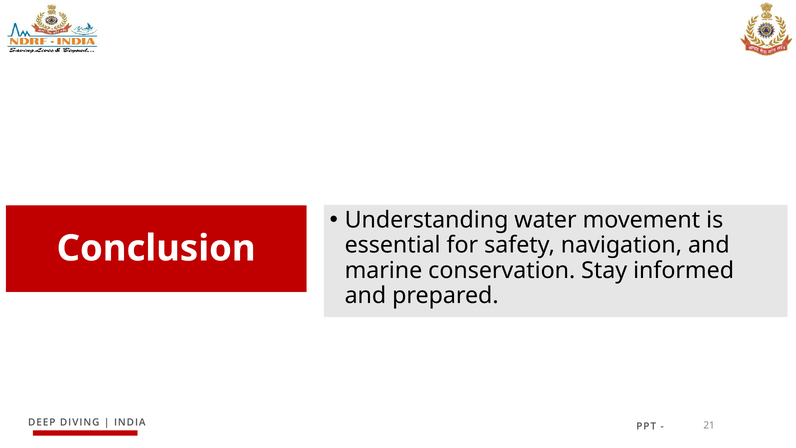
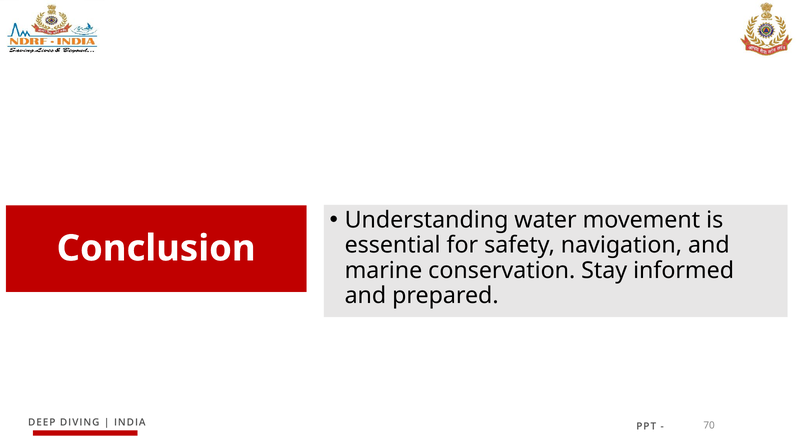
21: 21 -> 70 (709, 425)
